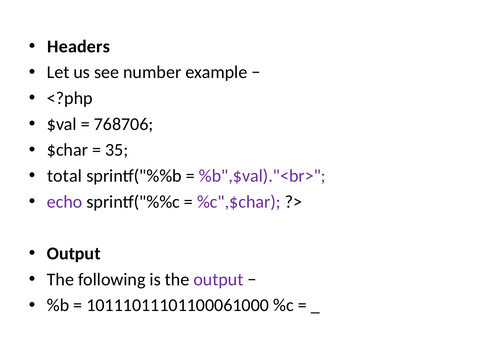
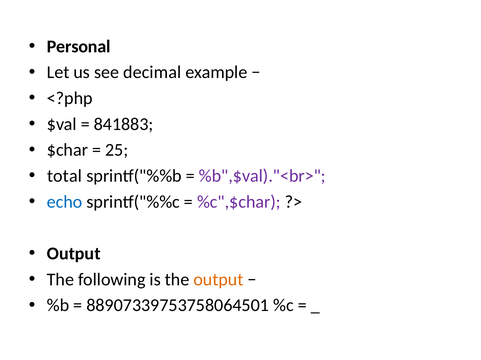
Headers: Headers -> Personal (79, 47)
number: number -> decimal (152, 73)
768706: 768706 -> 841883 (124, 124)
35: 35 -> 25 (117, 150)
echo colour: purple -> blue (65, 202)
output colour: purple -> orange (218, 280)
10111011101100061000: 10111011101100061000 -> 88907339753758064501 (178, 306)
